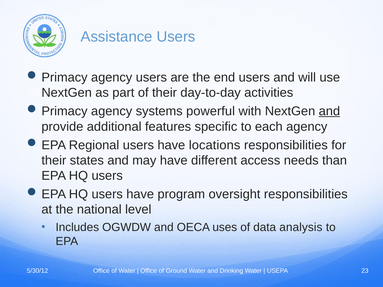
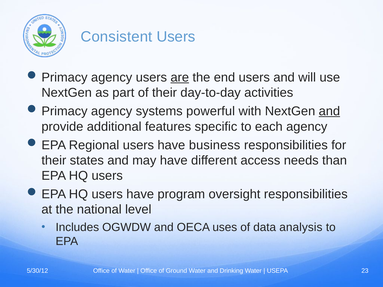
Assistance: Assistance -> Consistent (116, 37)
are underline: none -> present (180, 77)
locations: locations -> business (215, 145)
